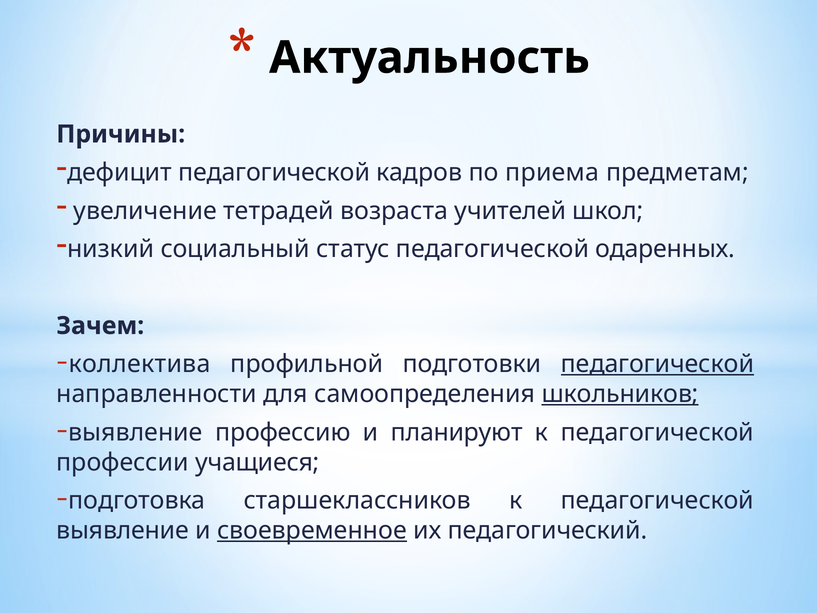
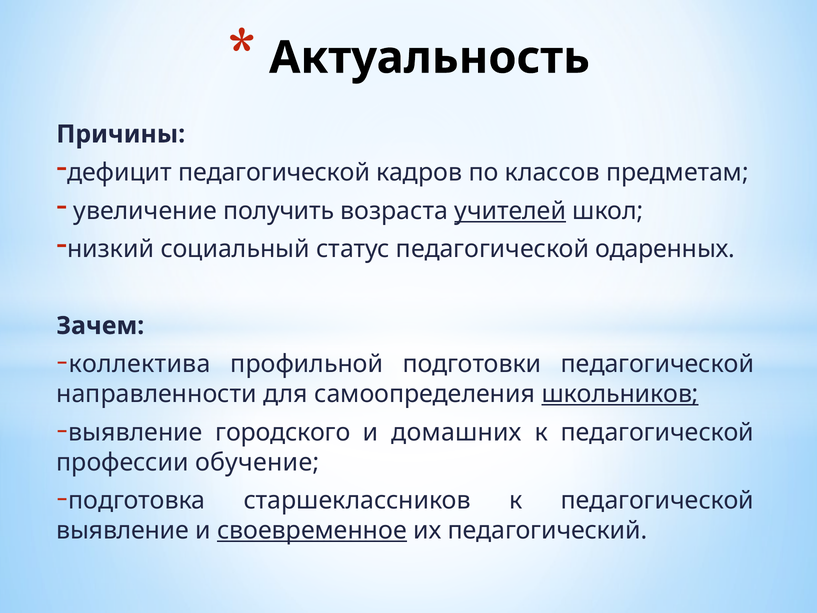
приема: приема -> классов (552, 172)
тетрадей: тетрадей -> получить (279, 211)
учителей underline: none -> present (510, 211)
педагогической underline: present -> none (657, 364)
профессию: профессию -> городского (283, 432)
планируют: планируют -> домашних (456, 432)
учащиеся: учащиеся -> обучение (257, 462)
